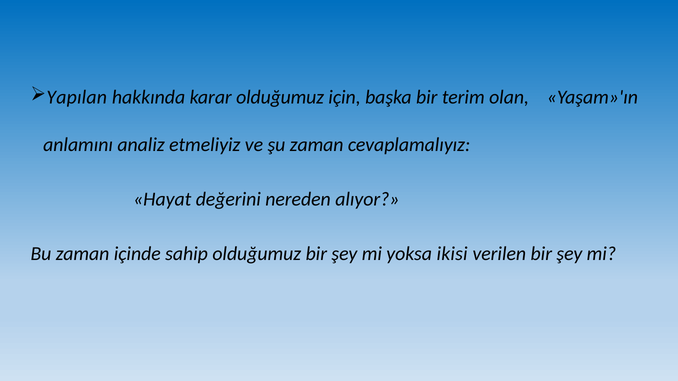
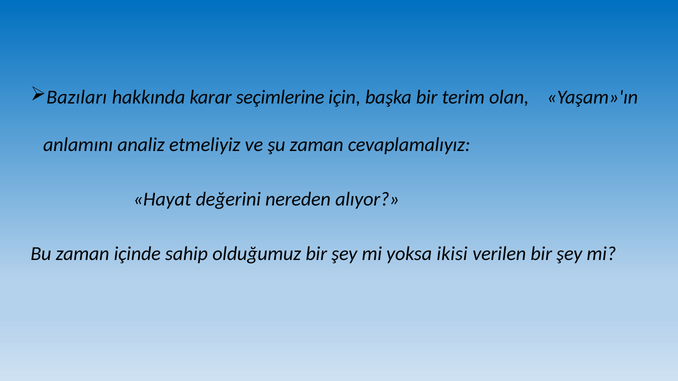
Yapılan: Yapılan -> Bazıları (77, 98)
karar olduğumuz: olduğumuz -> seçimlerine (280, 98)
